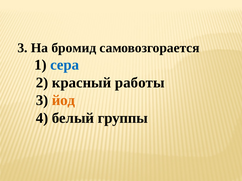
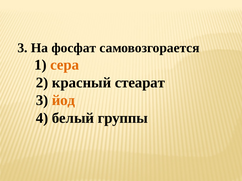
бромид: бромид -> фосфат (74, 48)
сера colour: blue -> orange (65, 65)
работы: работы -> стеарат (140, 83)
